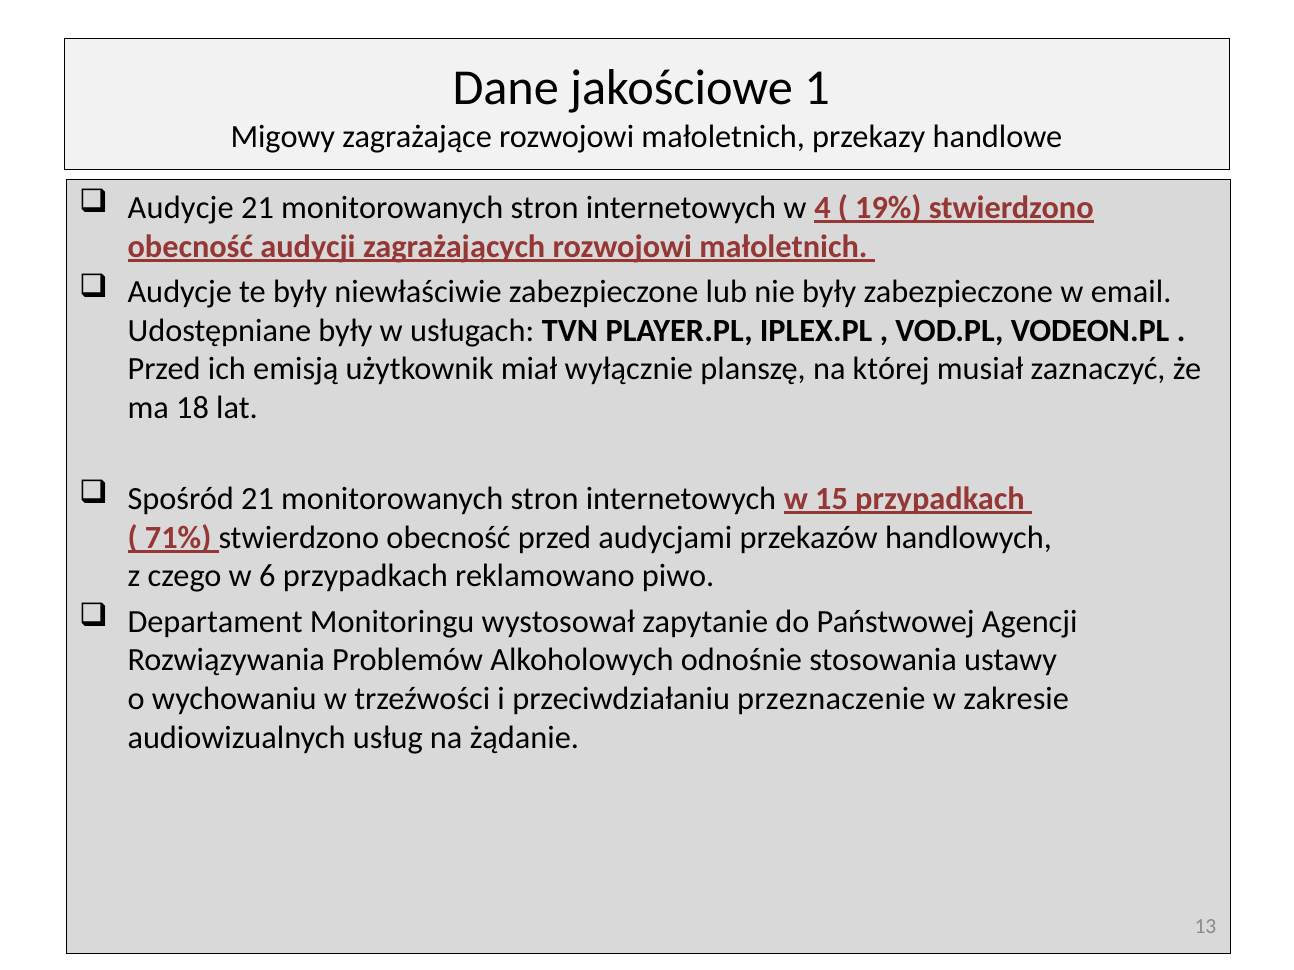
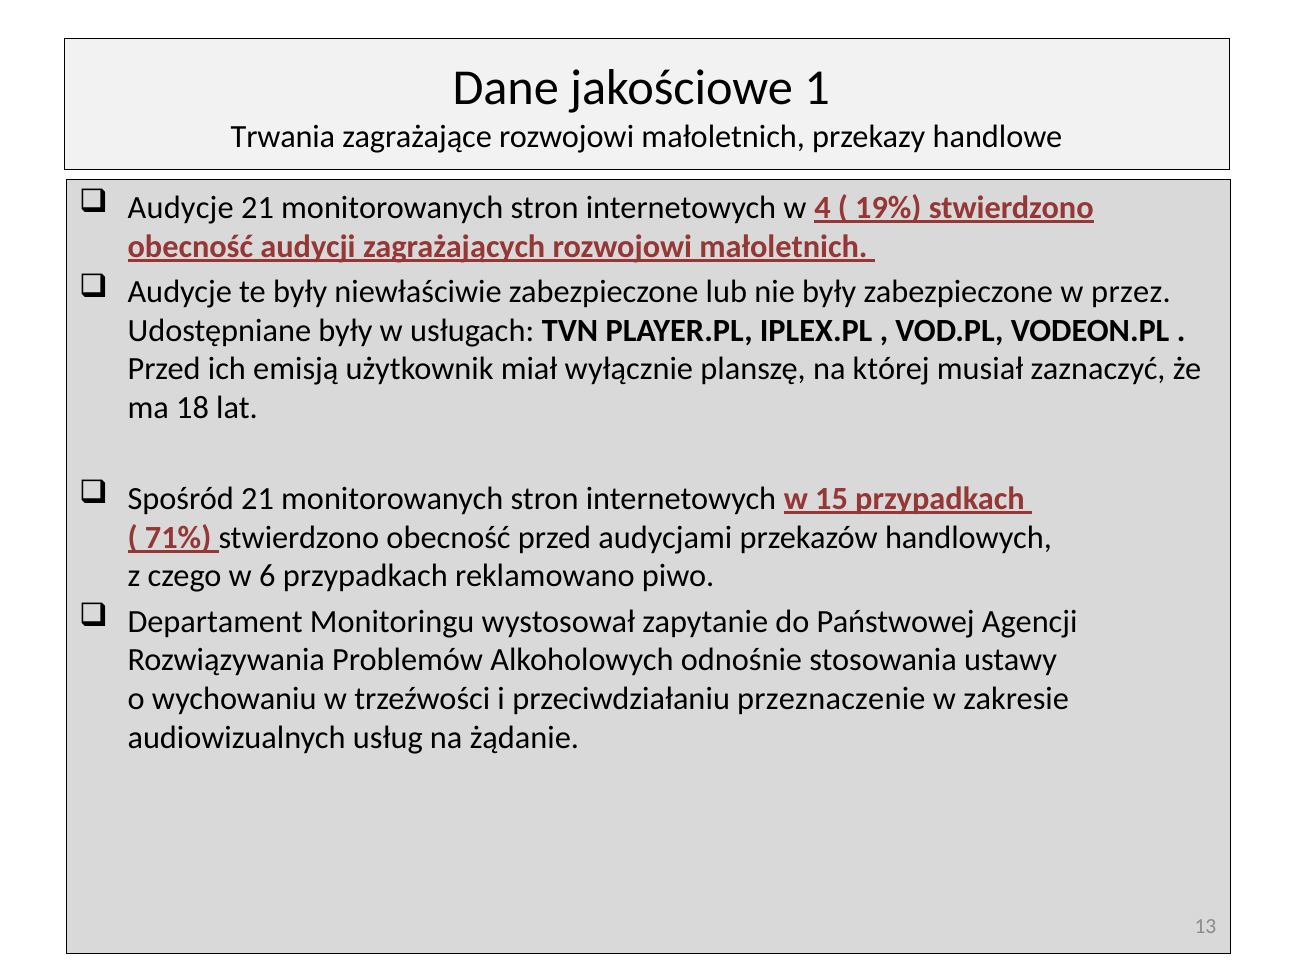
Migowy: Migowy -> Trwania (283, 137)
email: email -> przez (1131, 292)
